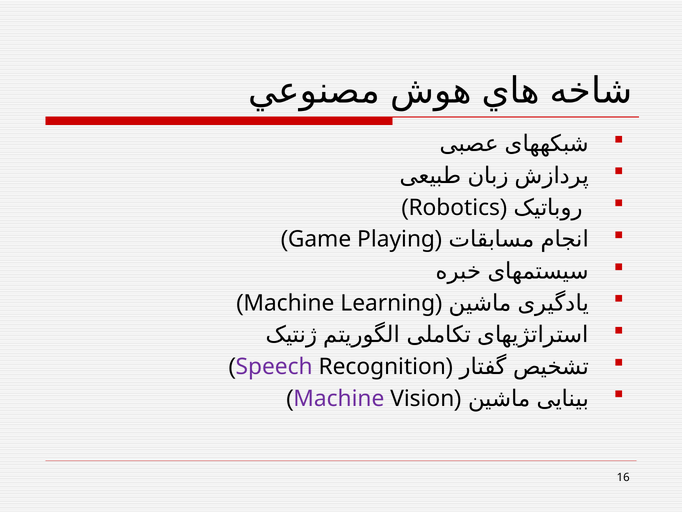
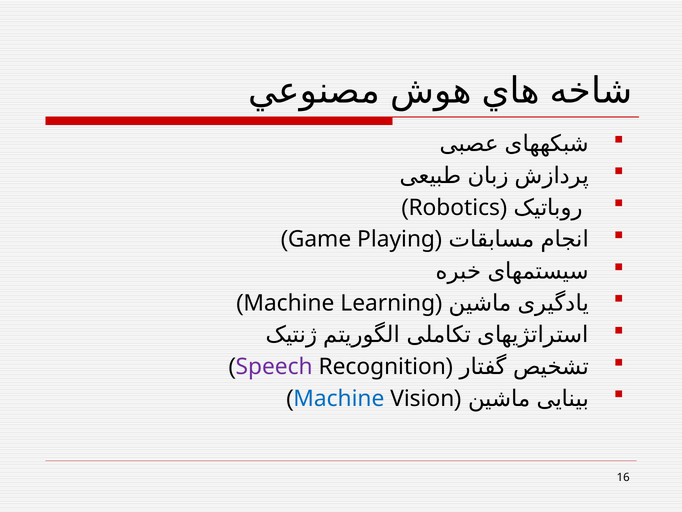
Machine colour: purple -> blue (339, 398)
